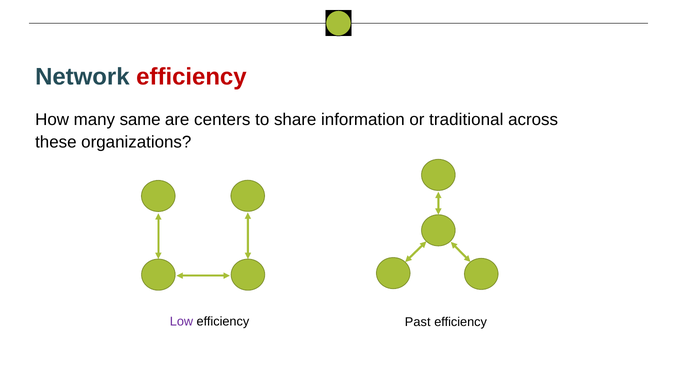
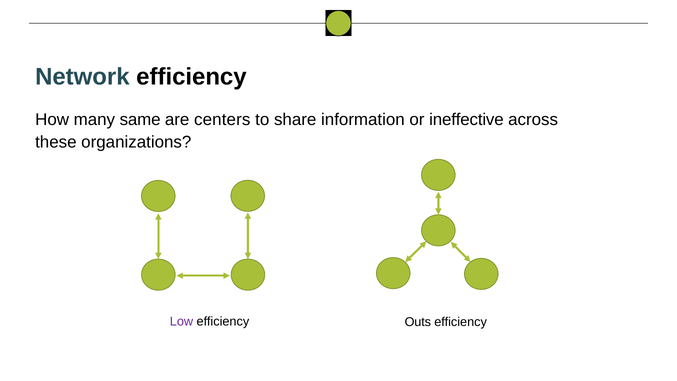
efficiency colour: red -> black (191, 77)
traditional: traditional -> ineffective (466, 120)
Past: Past -> Outs (418, 322)
